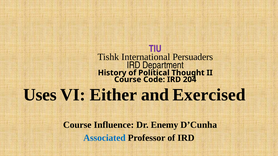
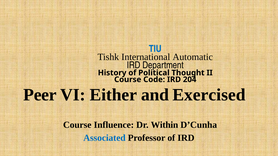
TIU colour: purple -> blue (155, 49)
Persuaders: Persuaders -> Automatic (193, 57)
Uses: Uses -> Peer (40, 95)
Enemy: Enemy -> Within (164, 125)
